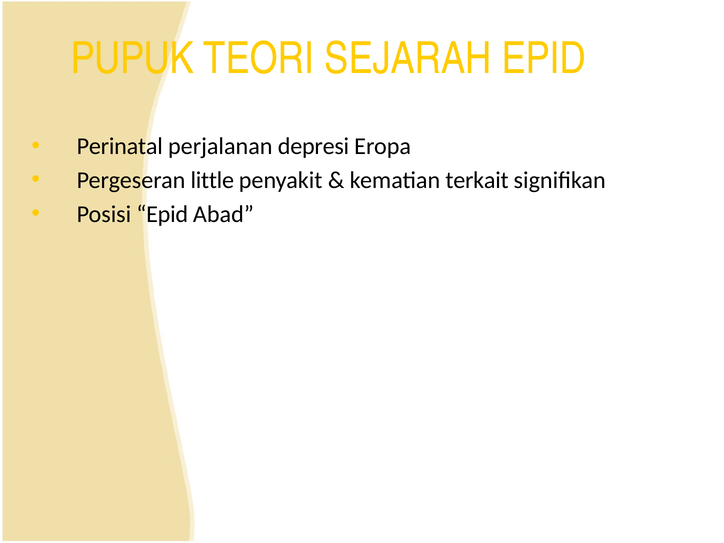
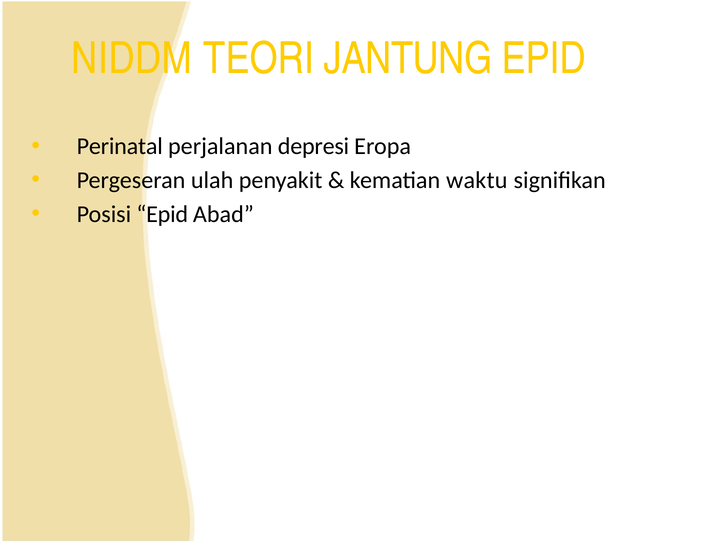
PUPUK: PUPUK -> NIDDM (132, 59)
SEJARAH: SEJARAH -> JANTUNG (408, 59)
little: little -> ulah (212, 180)
terkait: terkait -> waktu (477, 180)
